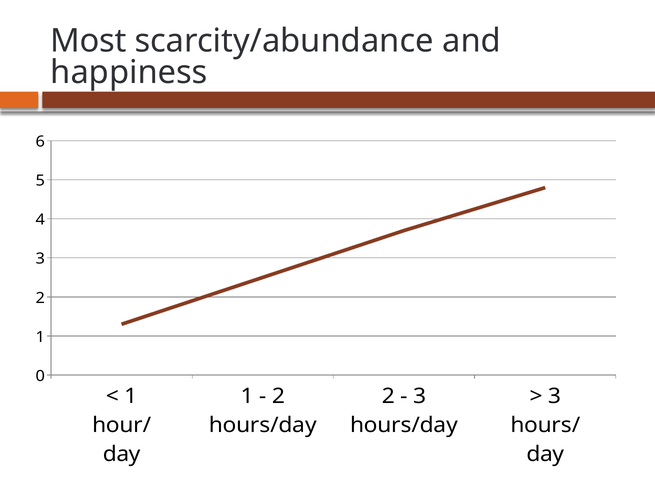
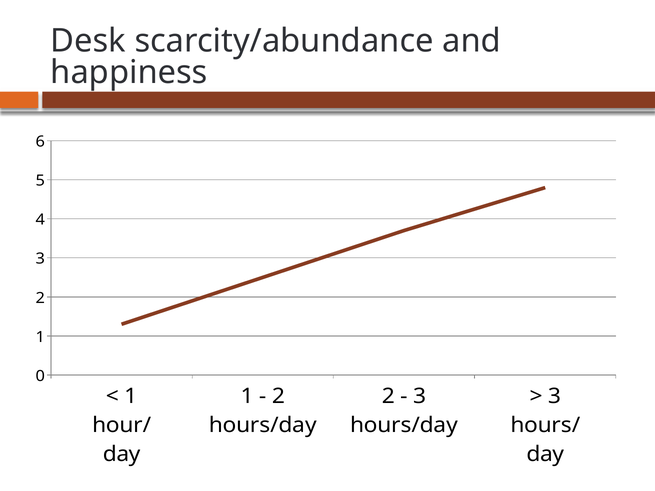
Most: Most -> Desk (88, 41)
